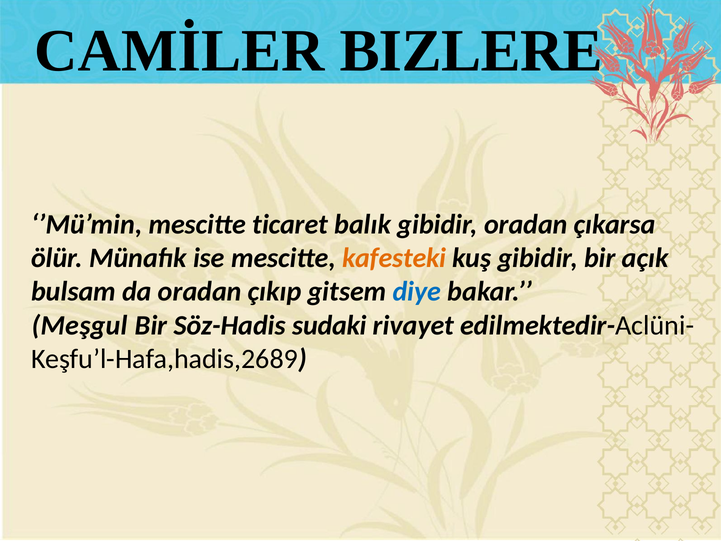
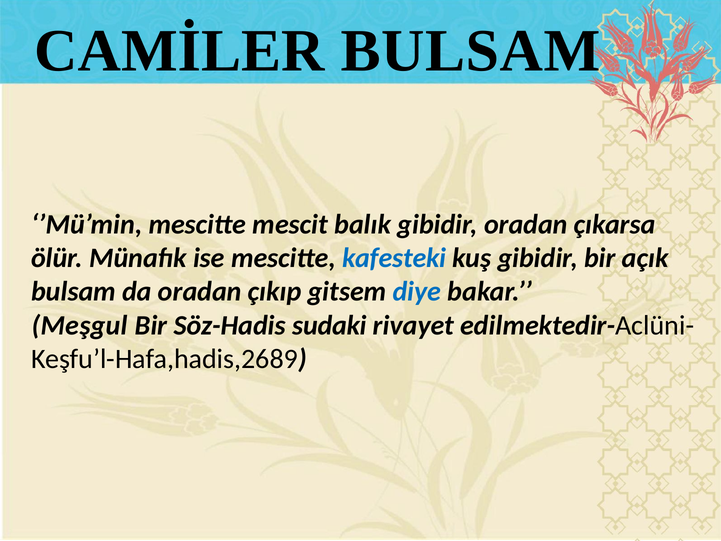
CAMİLER BIZLERE: BIZLERE -> BULSAM (471, 51)
ticaret: ticaret -> mescit (290, 224)
kafesteki colour: orange -> blue (394, 258)
